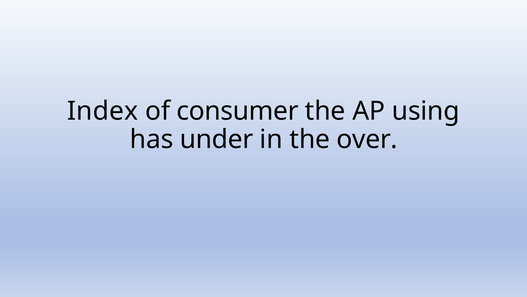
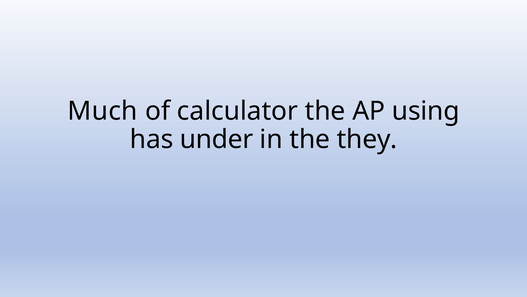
Index: Index -> Much (103, 111)
consumer: consumer -> calculator (238, 111)
over: over -> they (367, 139)
